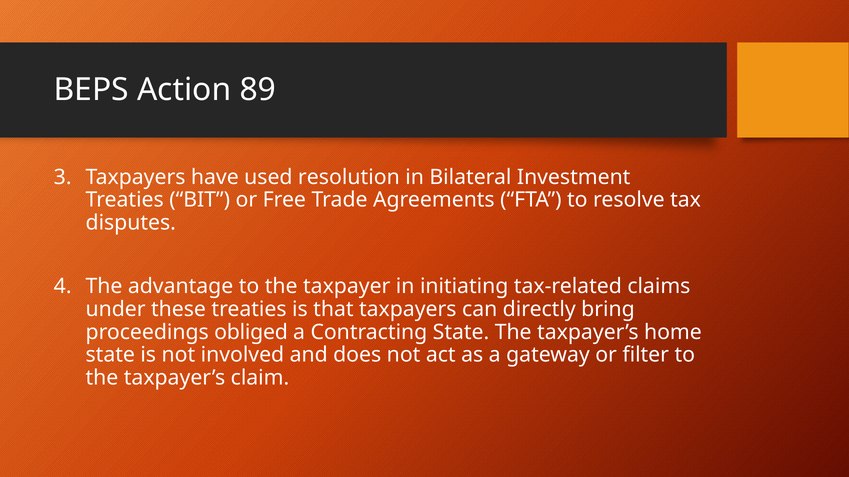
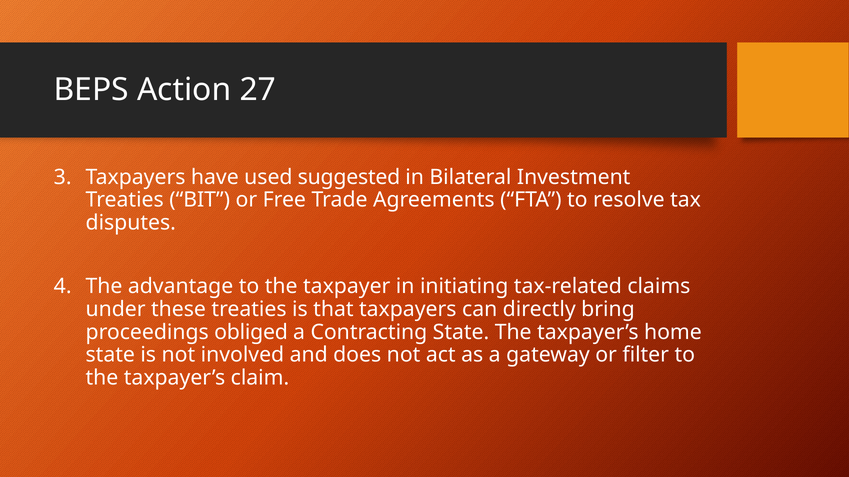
89: 89 -> 27 (258, 90)
resolution: resolution -> suggested (349, 177)
